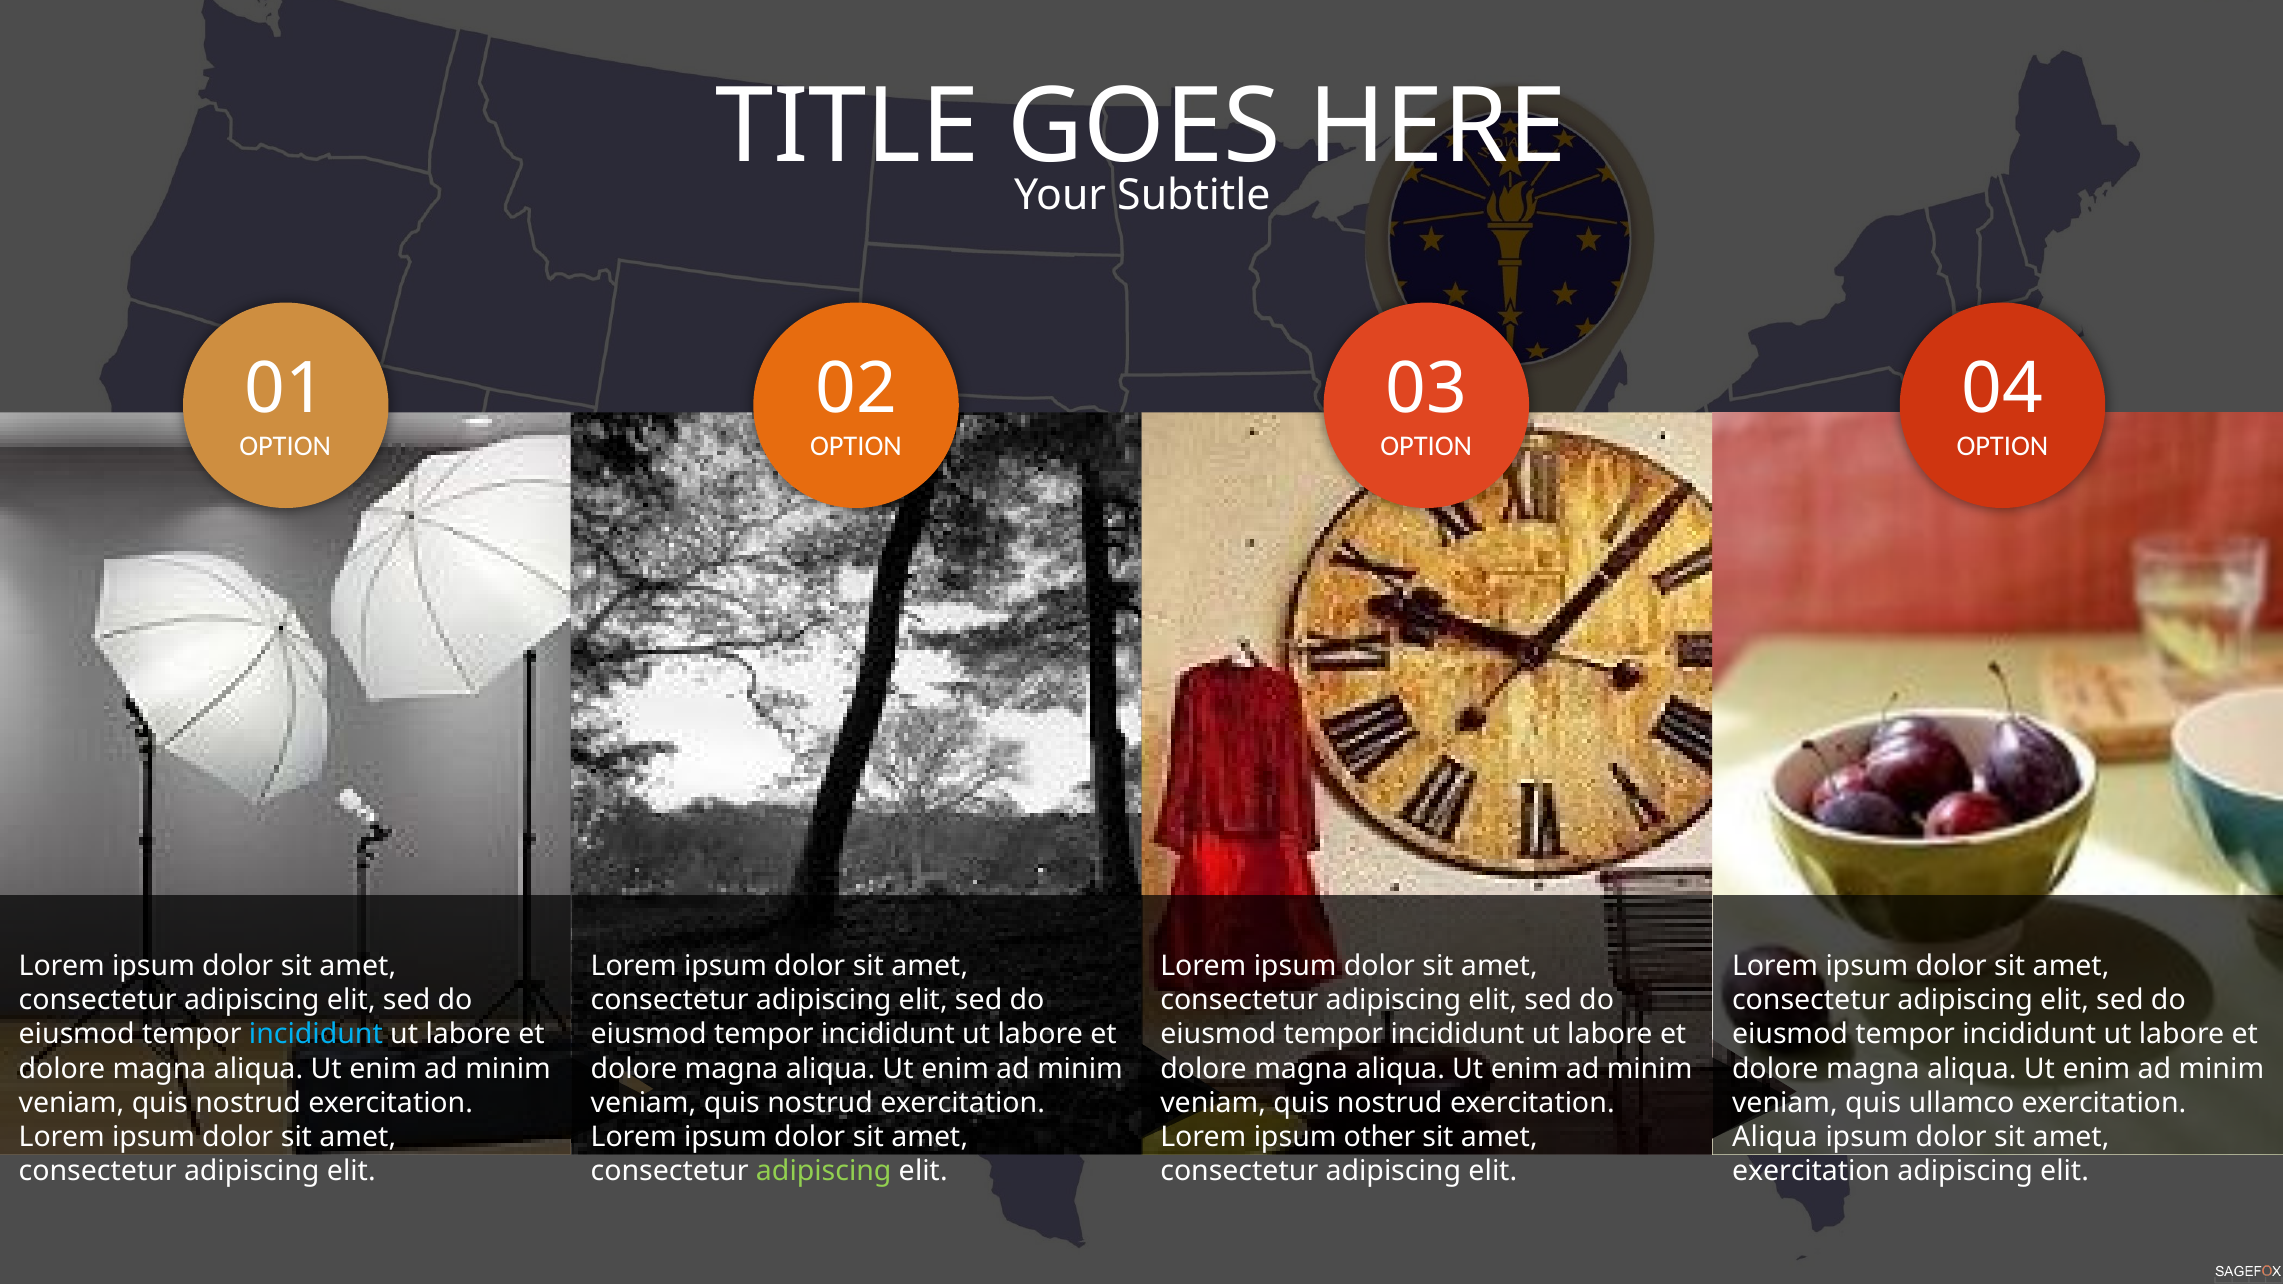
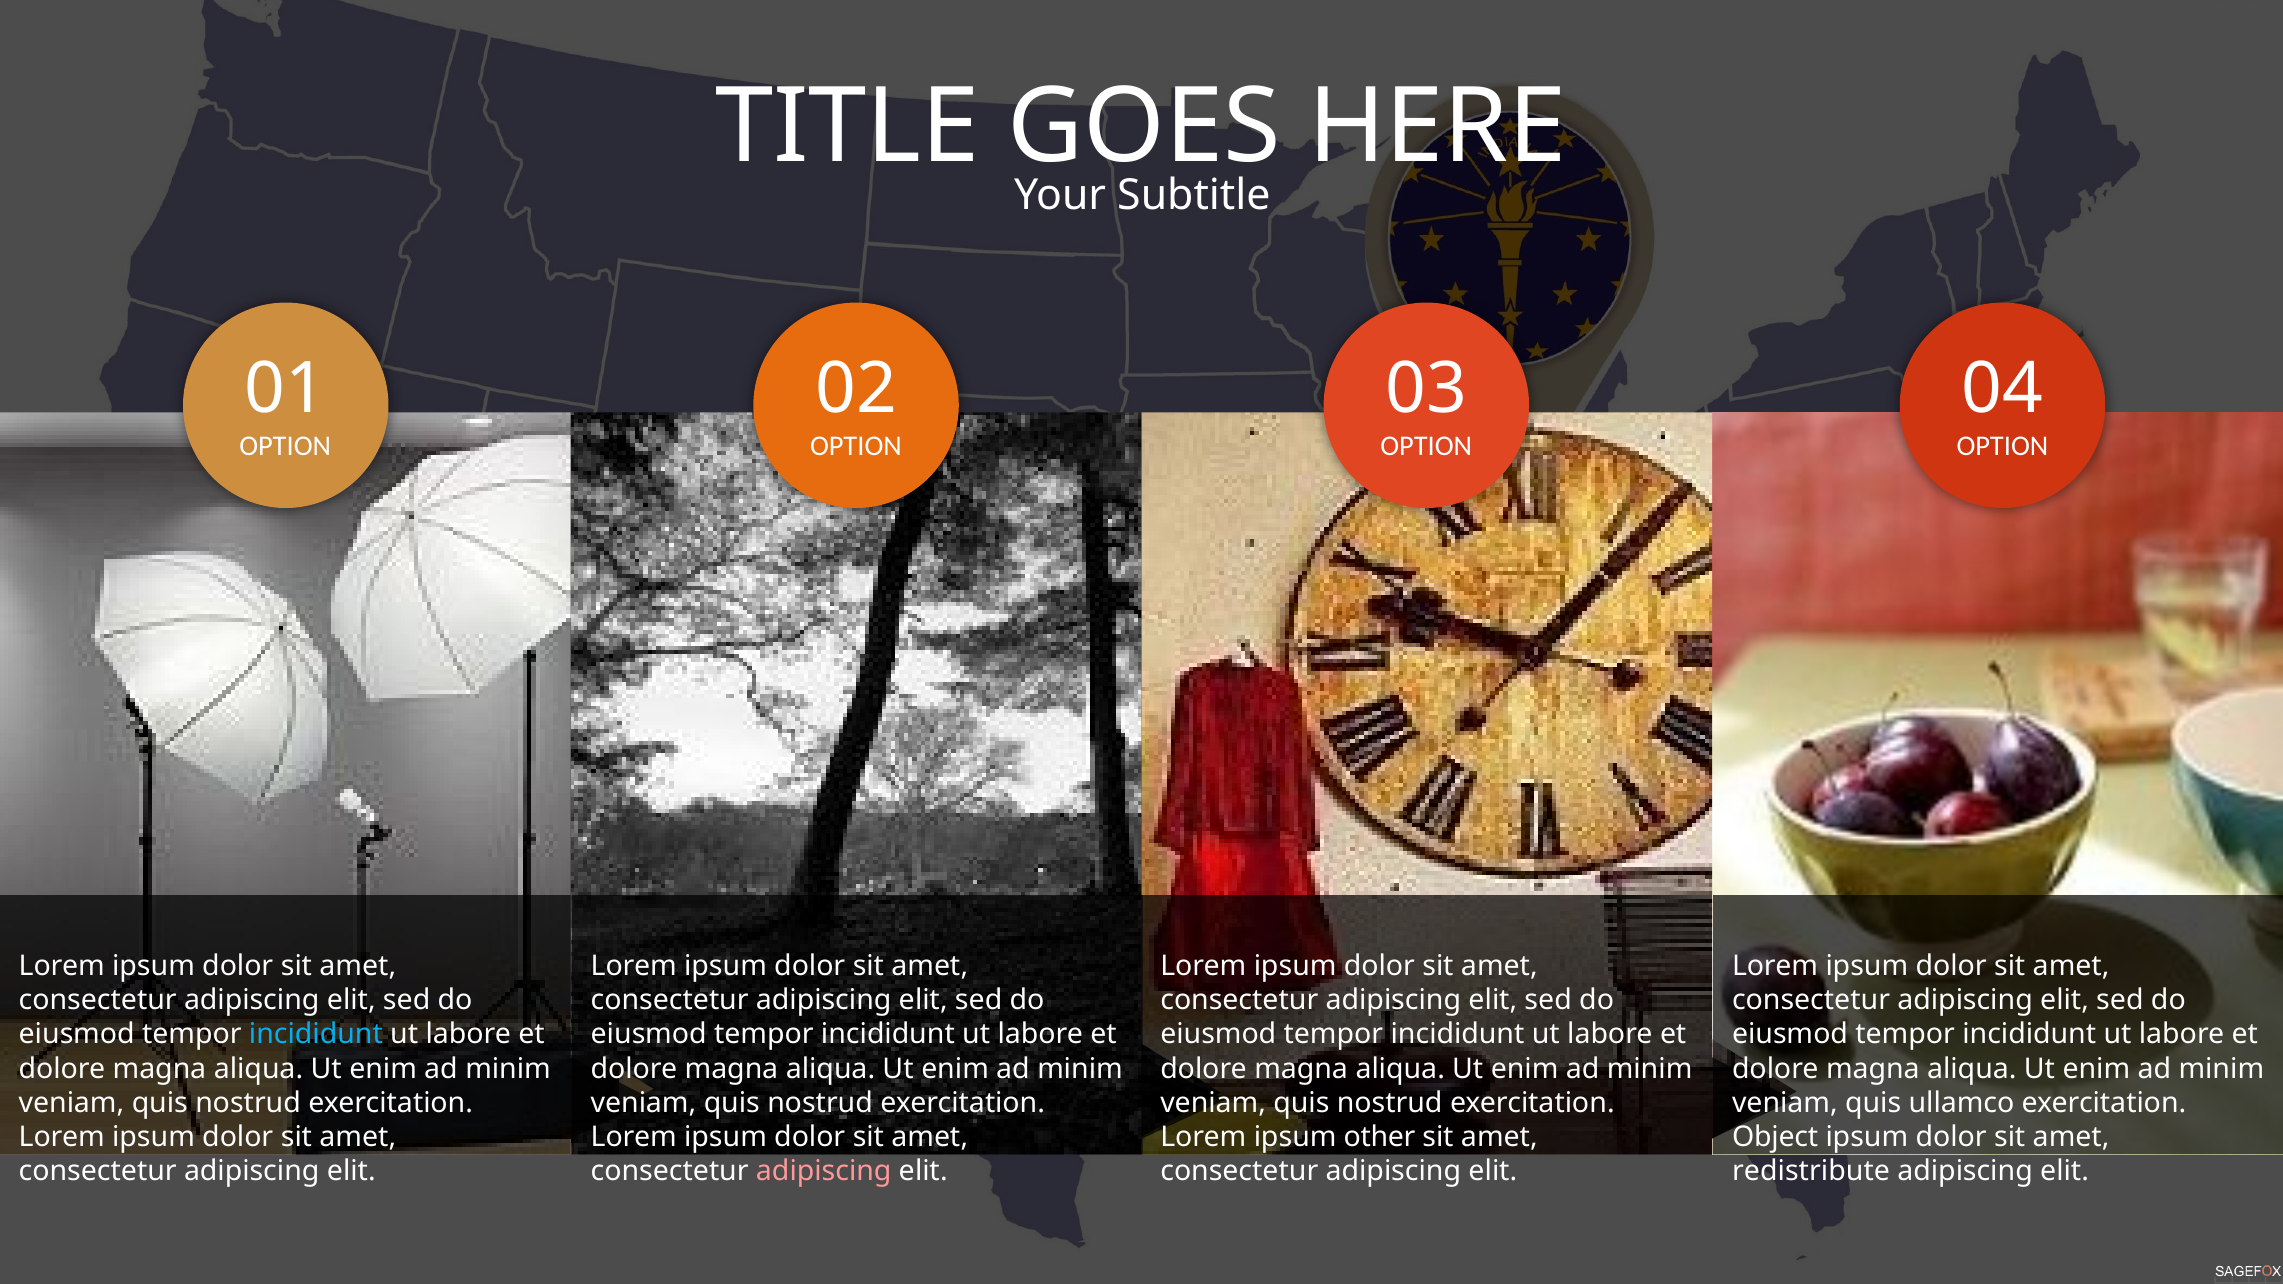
Aliqua: Aliqua -> Object (1775, 1137)
adipiscing colour: light green -> pink (824, 1172)
exercitation: exercitation -> redistribute (1811, 1172)
